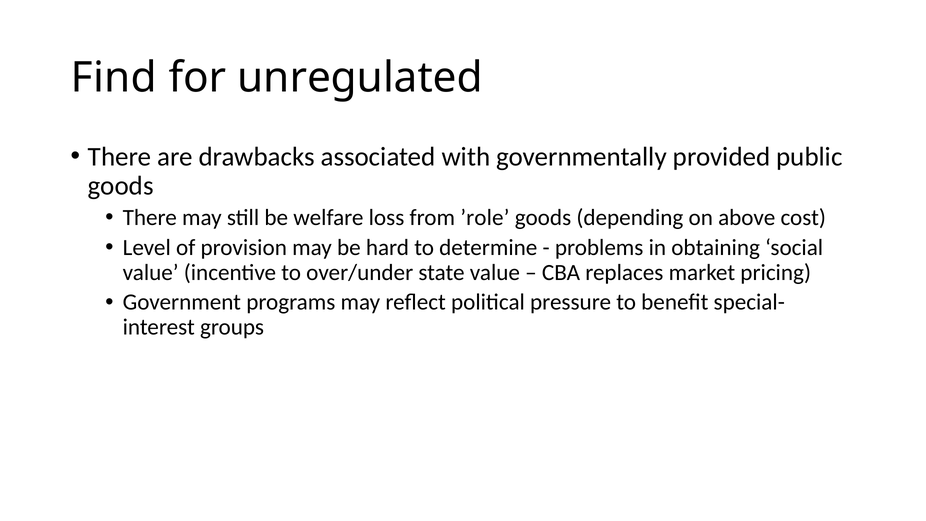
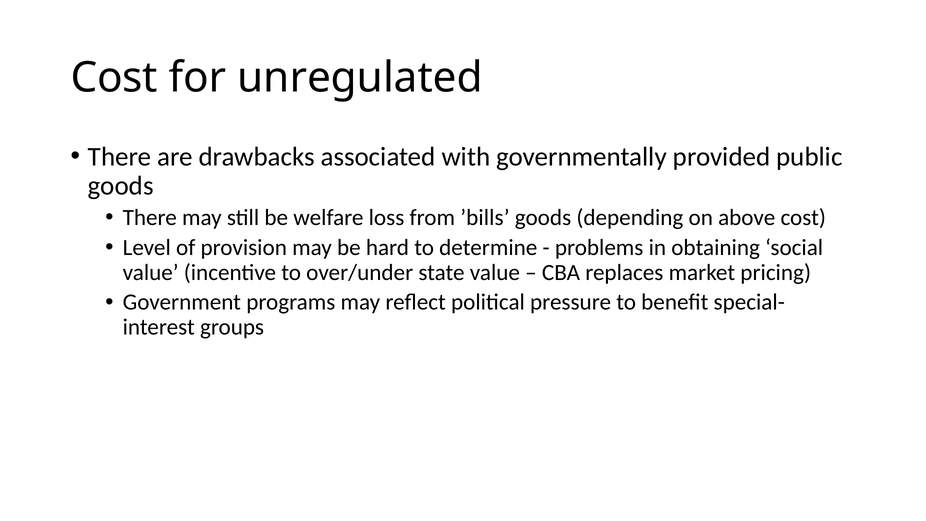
Find: Find -> Cost (114, 78)
’role: ’role -> ’bills (485, 218)
